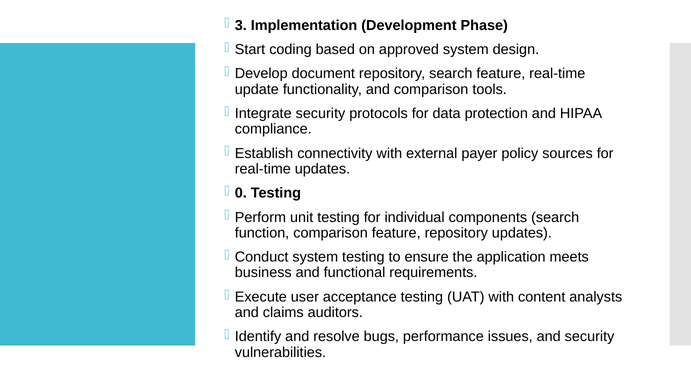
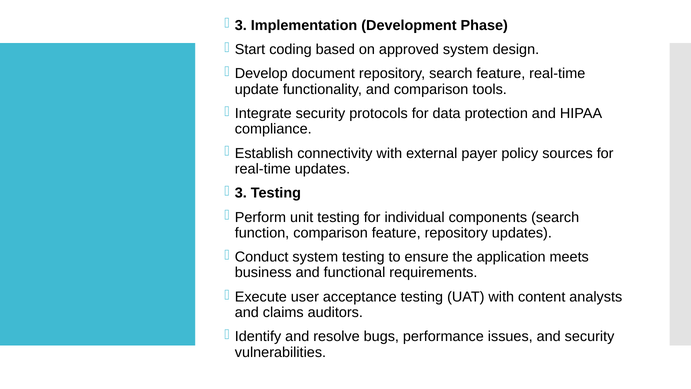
0: 0 -> 3 (241, 193)
